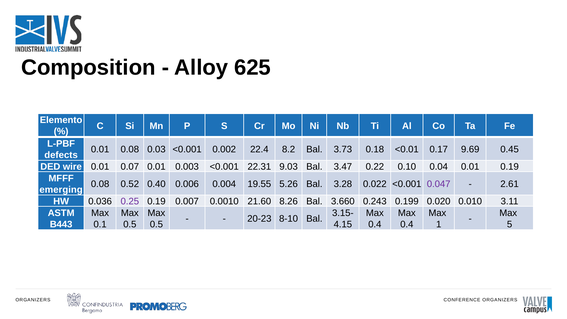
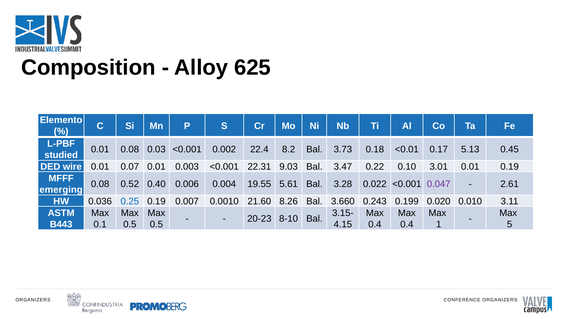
9.69: 9.69 -> 5.13 (470, 149)
defects: defects -> studied (61, 155)
0.04: 0.04 -> 3.01 (439, 167)
5.26: 5.26 -> 5.61 (289, 184)
0.25 colour: purple -> blue (130, 201)
